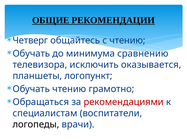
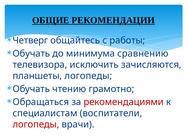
с чтению: чтению -> работы (127, 41)
оказывается: оказывается -> зачисляются (151, 65)
планшеты логопункт: логопункт -> логопеды (88, 76)
логопеды colour: black -> red (36, 125)
